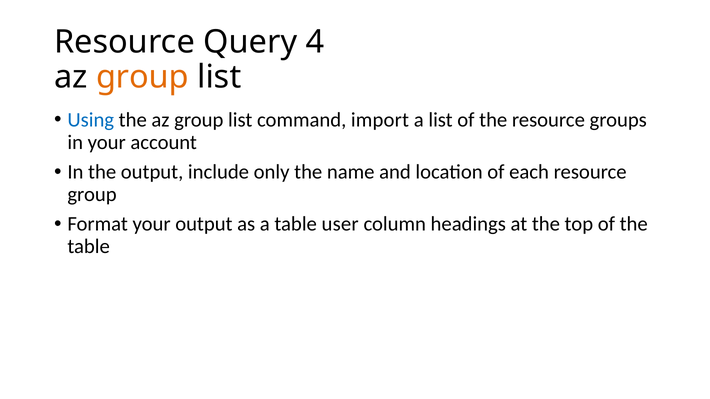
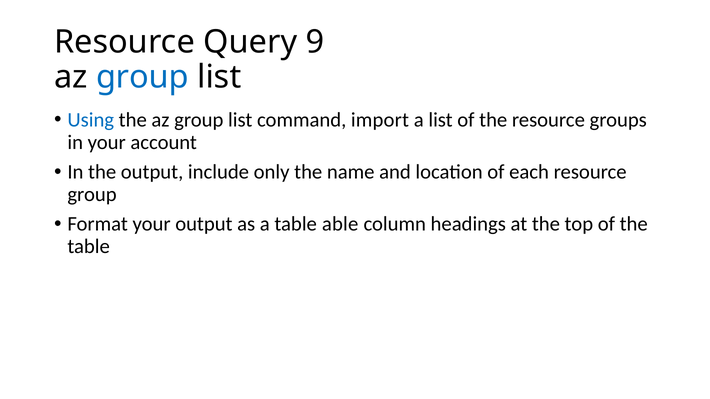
4: 4 -> 9 (315, 42)
group colour: orange -> blue (142, 77)
user: user -> able (340, 224)
